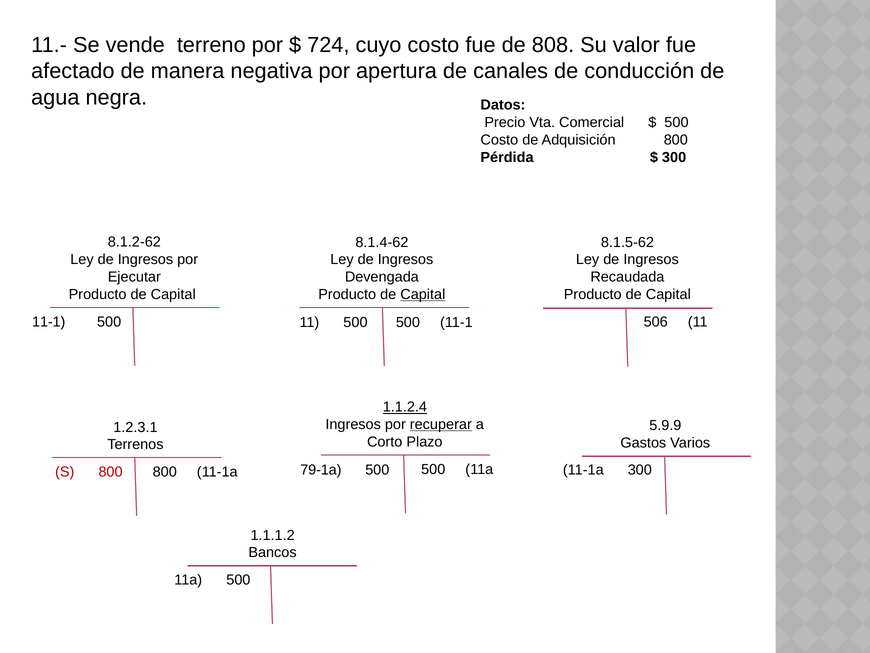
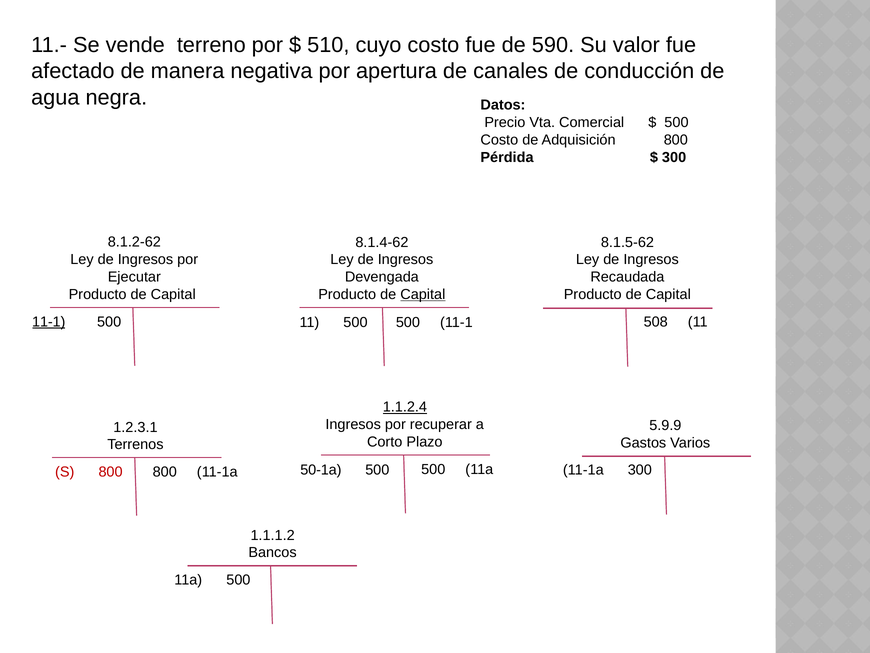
724: 724 -> 510 (328, 45)
808: 808 -> 590 (553, 45)
11-1 underline: none -> present (49, 322)
506: 506 -> 508 (656, 322)
recuperar underline: present -> none (441, 424)
79-1a: 79-1a -> 50-1a (321, 469)
